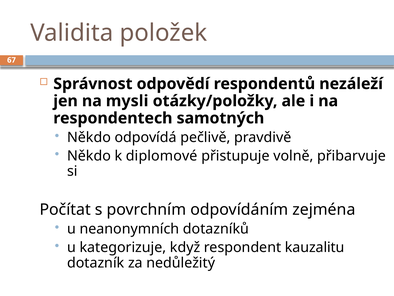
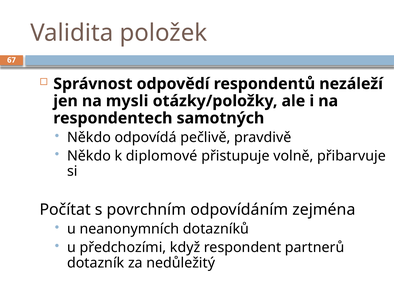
kategorizuje: kategorizuje -> předchozími (123, 247)
kauzalitu: kauzalitu -> partnerů (315, 247)
